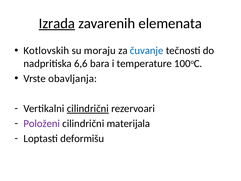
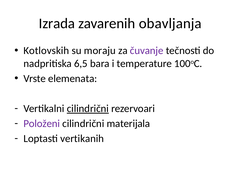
Izrada underline: present -> none (57, 23)
elemenata: elemenata -> obavljanja (170, 23)
čuvanje colour: blue -> purple (147, 51)
6,6: 6,6 -> 6,5 (81, 63)
obavljanja: obavljanja -> elemenata (73, 78)
deformišu: deformišu -> vertikanih (82, 138)
